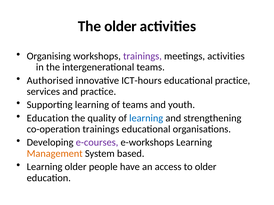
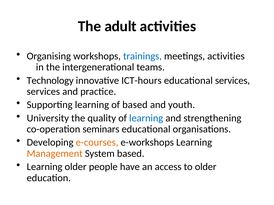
The older: older -> adult (121, 26)
trainings colour: purple -> blue (142, 56)
Authorised: Authorised -> Technology (50, 81)
educational practice: practice -> services (233, 81)
of teams: teams -> based (135, 105)
Education: Education -> University (48, 118)
co-operation trainings: trainings -> seminars (101, 129)
e-courses colour: purple -> orange (97, 143)
